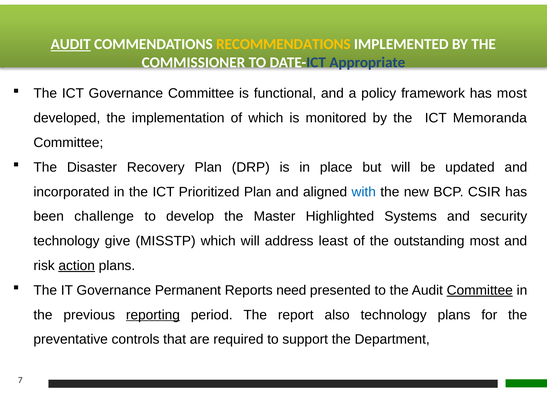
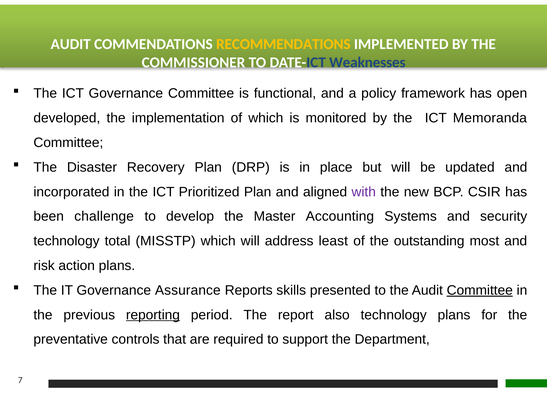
AUDIT underline: present -> none (71, 44)
Appropriate: Appropriate -> Weaknesses (367, 62)
has most: most -> open (512, 93)
with colour: blue -> purple (364, 192)
Highlighted: Highlighted -> Accounting (340, 217)
give: give -> total (118, 241)
action underline: present -> none (77, 266)
Permanent: Permanent -> Assurance (188, 290)
need: need -> skills (291, 290)
